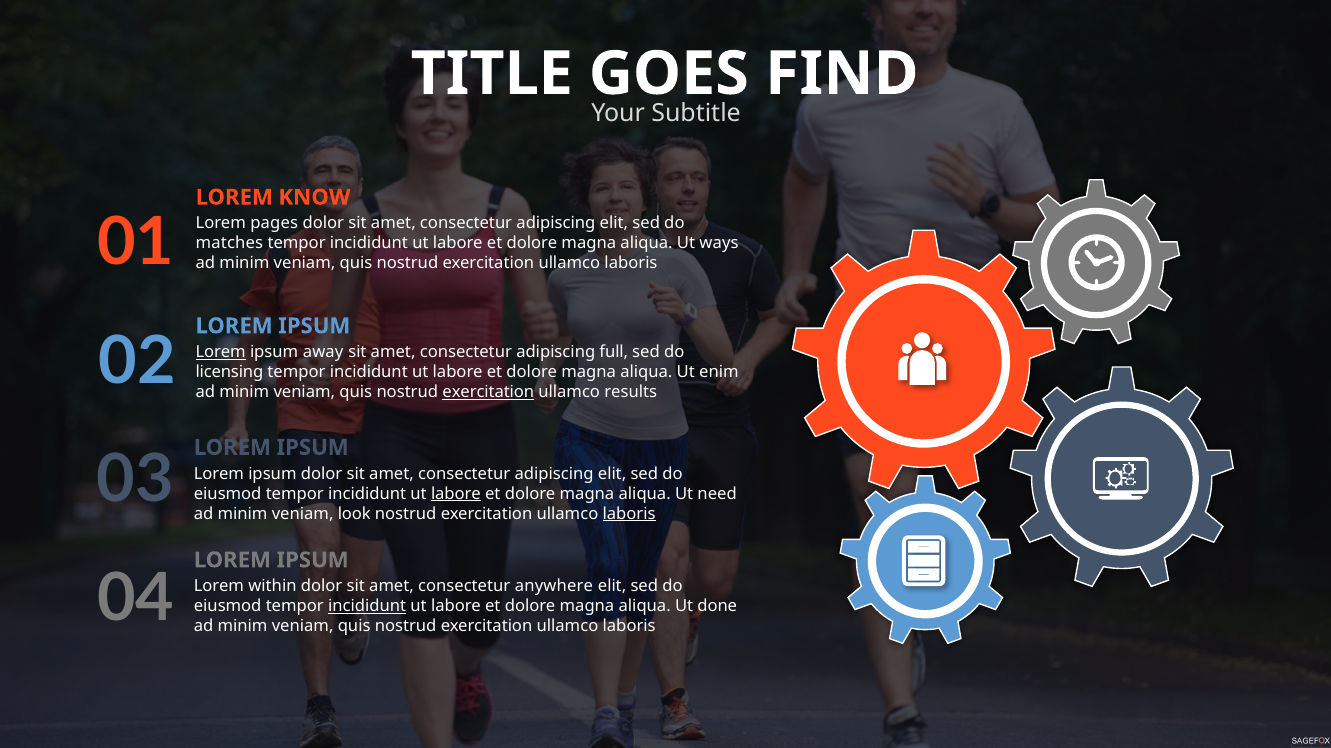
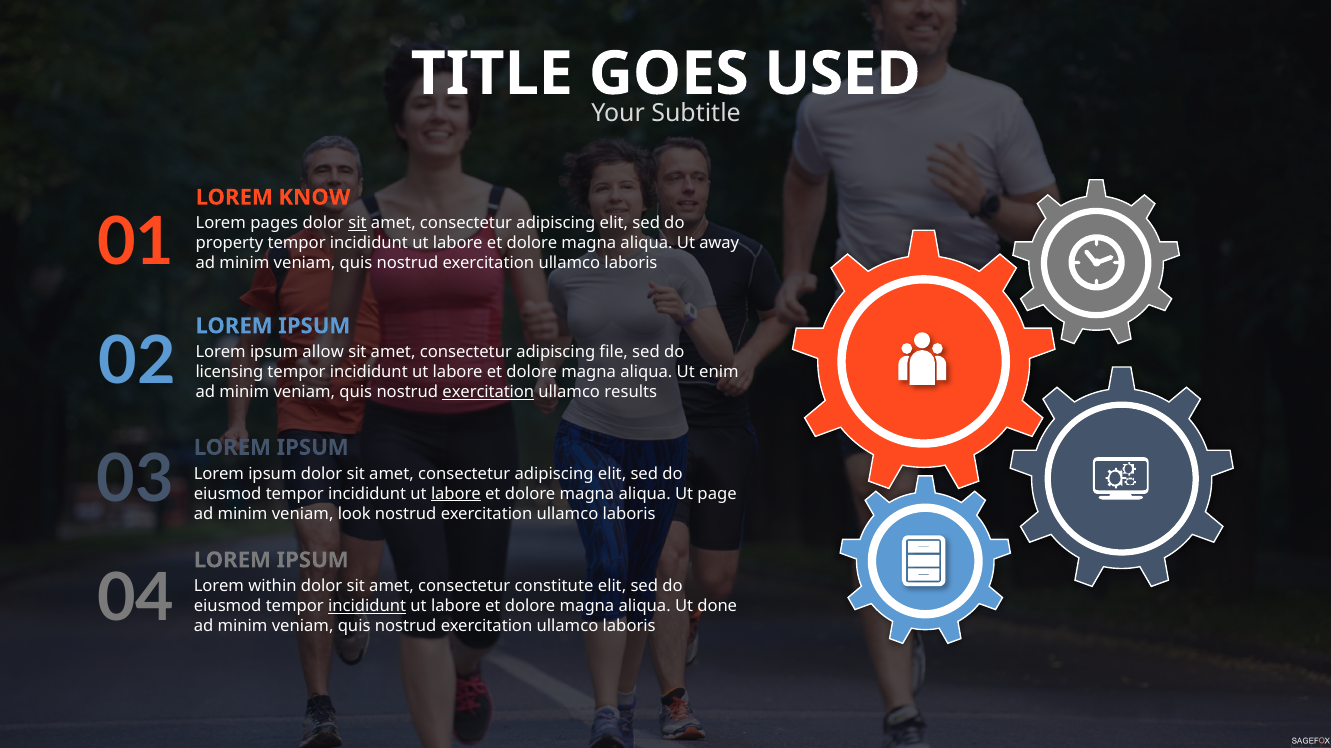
FIND: FIND -> USED (842, 74)
sit underline: none -> present (358, 224)
matches: matches -> property (229, 244)
ways: ways -> away (719, 244)
Lorem underline: present -> none (221, 353)
away: away -> allow (323, 353)
full: full -> file (614, 353)
need: need -> page (717, 494)
laboris underline: present -> none (629, 514)
anywhere: anywhere -> constitute (554, 587)
